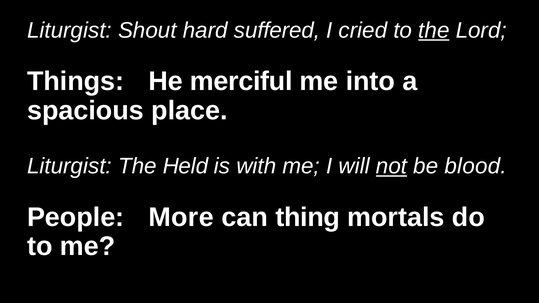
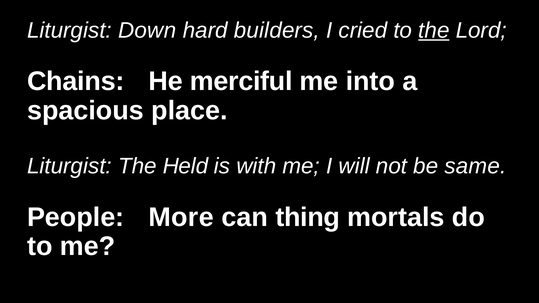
Shout: Shout -> Down (147, 30)
suffered: suffered -> builders (277, 30)
Things: Things -> Chains (76, 81)
not underline: present -> none (392, 166)
blood: blood -> same (476, 166)
